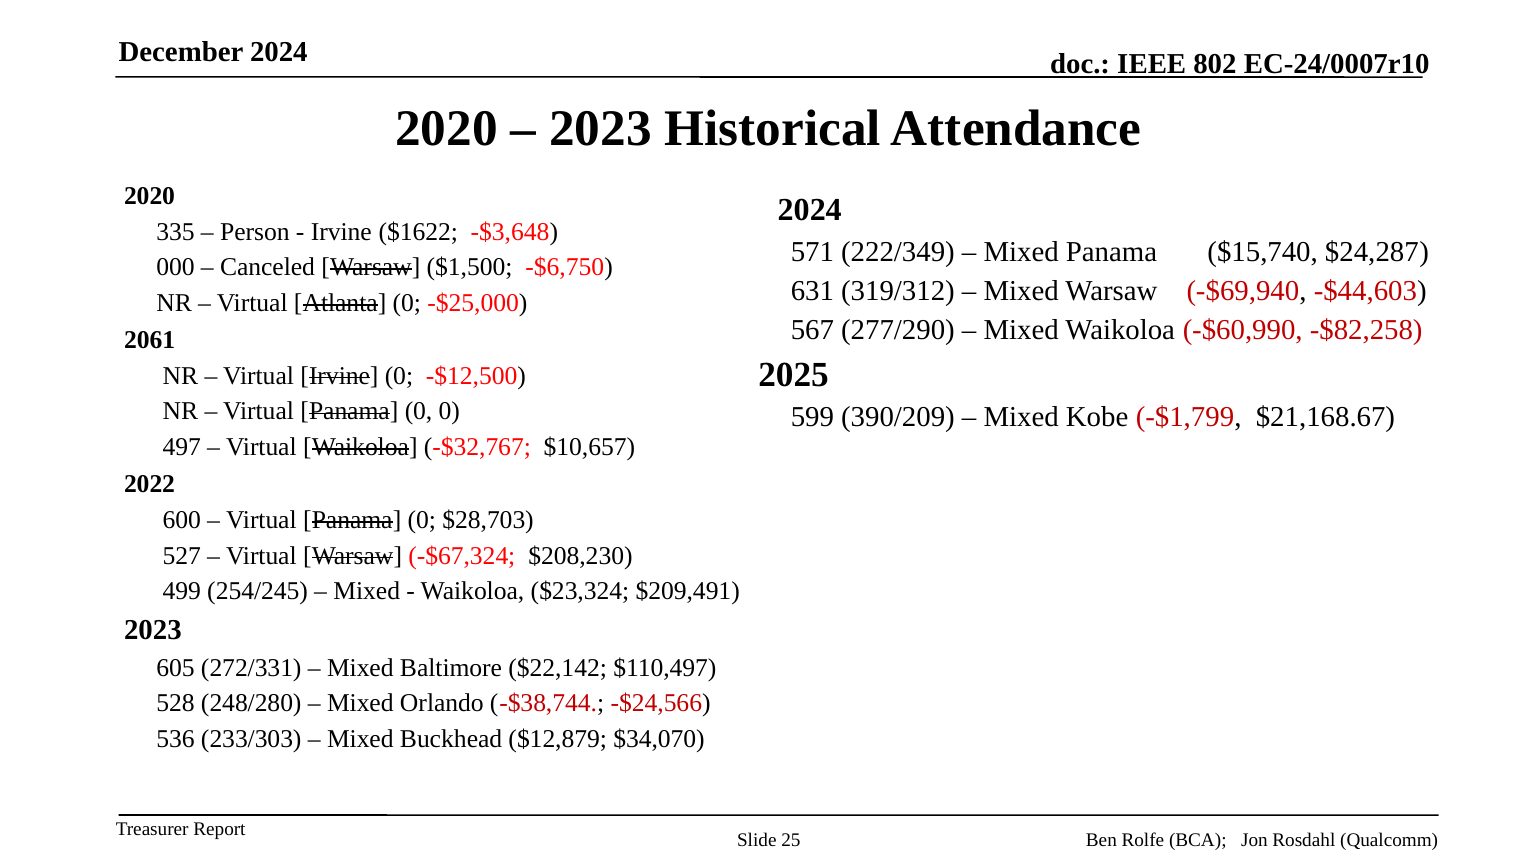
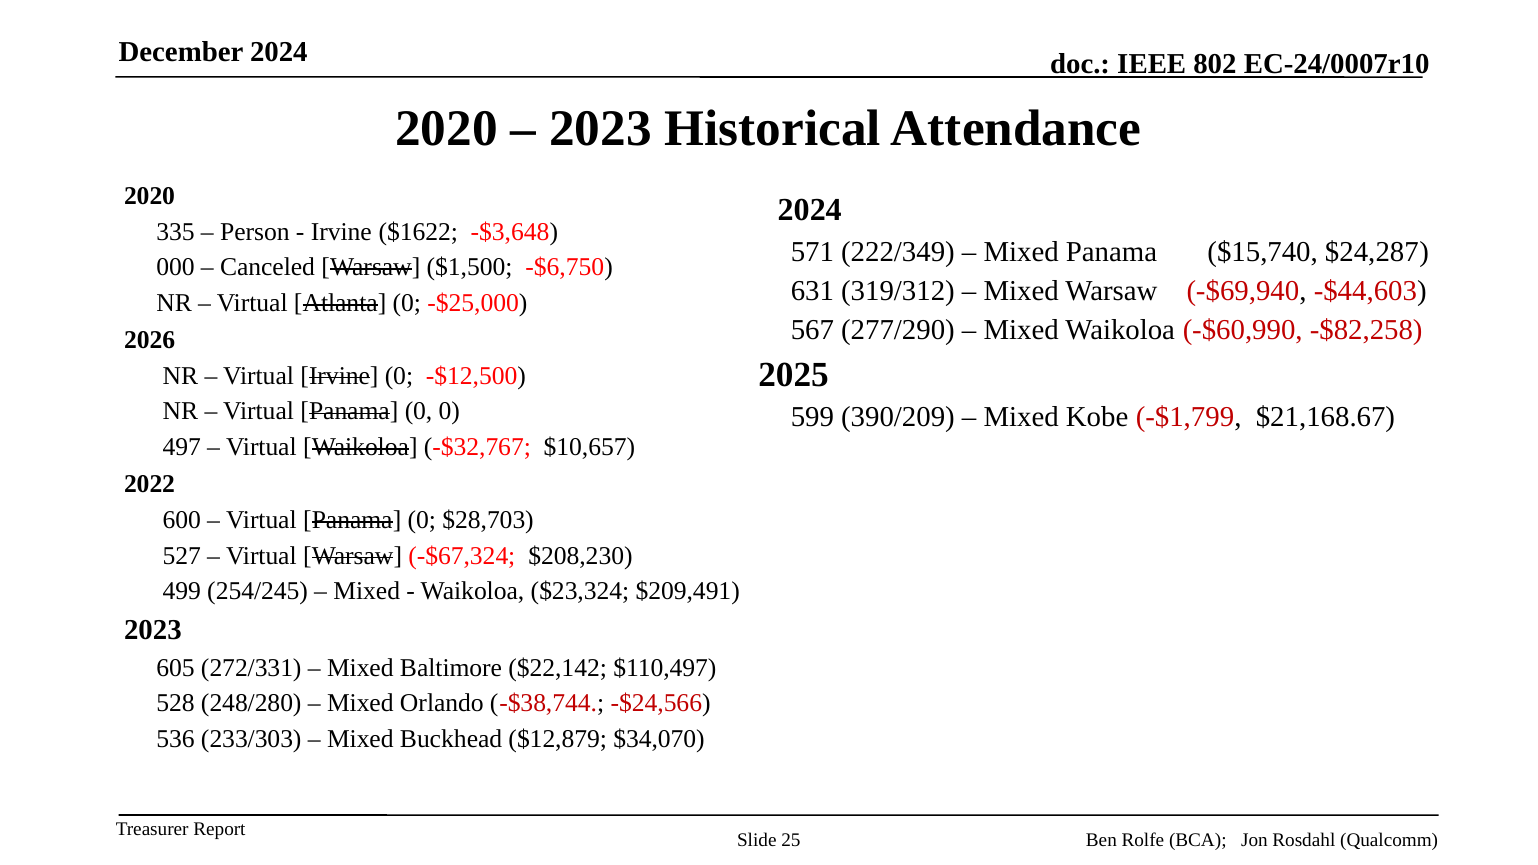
2061: 2061 -> 2026 (150, 340)
